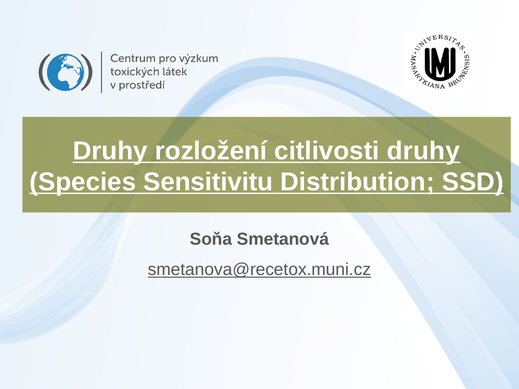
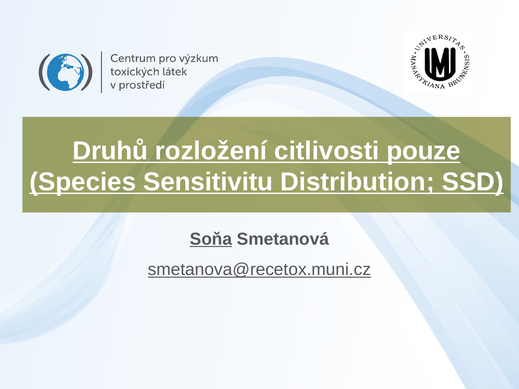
Druhy: Druhy -> Druhů (110, 151)
citlivosti druhy: druhy -> pouze (424, 151)
Soňa underline: none -> present (211, 239)
